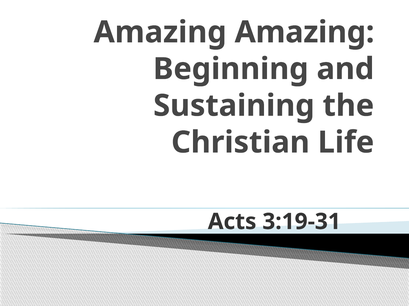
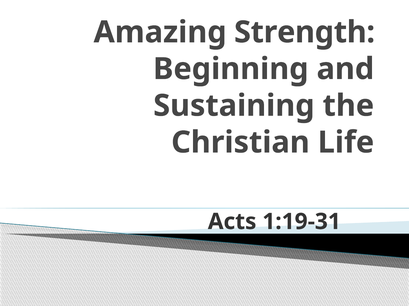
Amazing Amazing: Amazing -> Strength (305, 32)
3:19-31: 3:19-31 -> 1:19-31 (302, 222)
